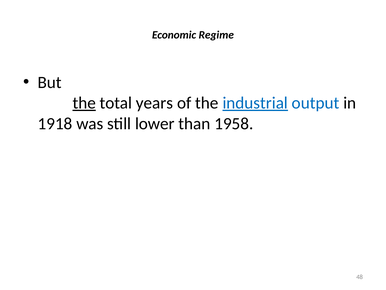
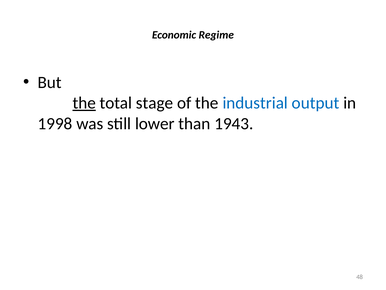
years: years -> stage (155, 103)
industrial underline: present -> none (255, 103)
1918: 1918 -> 1998 (55, 123)
1958: 1958 -> 1943 (234, 123)
